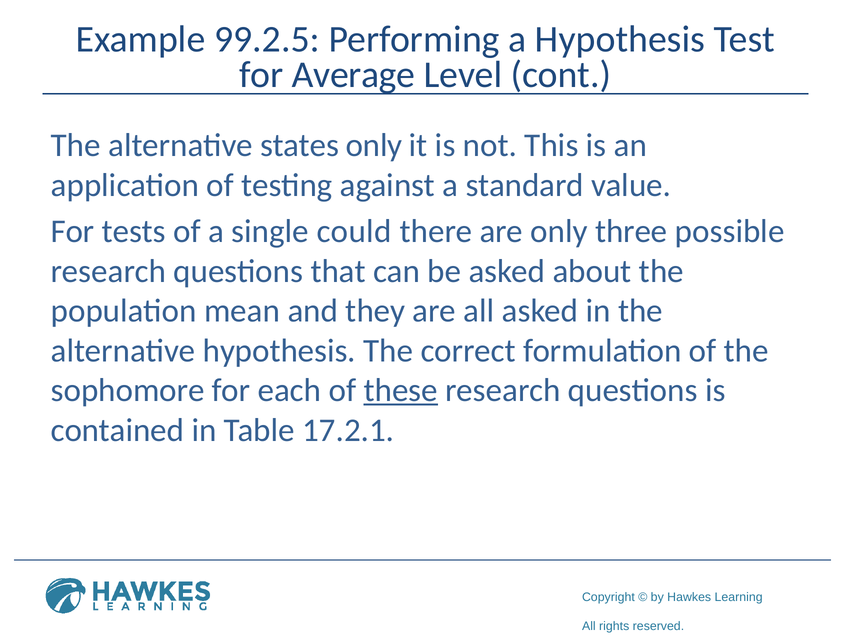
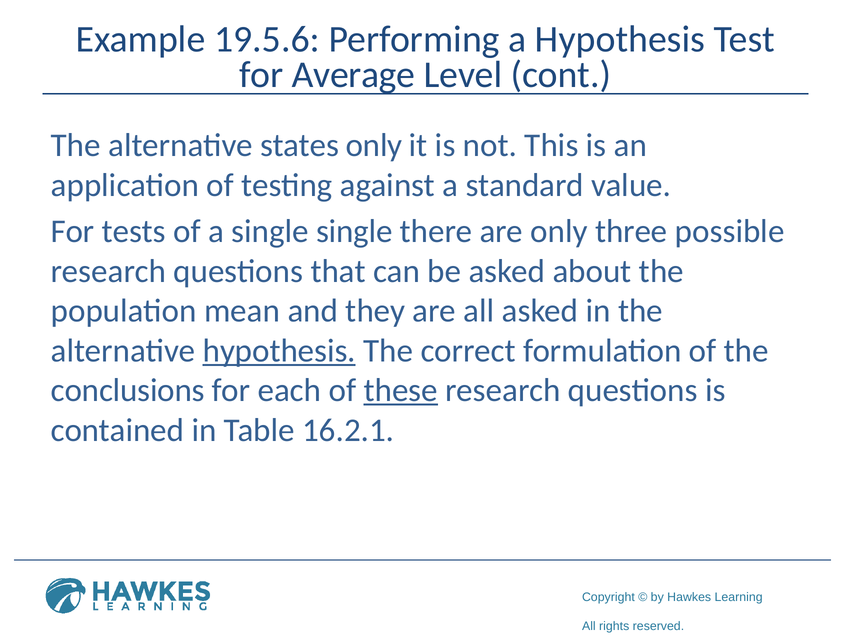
99.2.5: 99.2.5 -> 19.5.6 (267, 39)
single could: could -> single (354, 232)
hypothesis underline: none -> present (279, 351)
sophomore: sophomore -> conclusions (128, 391)
17.2.1: 17.2.1 -> 16.2.1 (348, 430)
